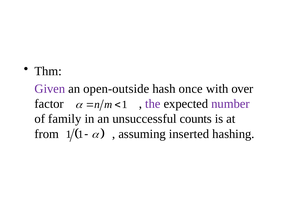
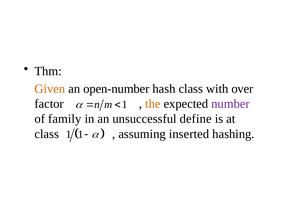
Given colour: purple -> orange (50, 88)
open-outside: open-outside -> open-number (116, 88)
hash once: once -> class (191, 88)
the colour: purple -> orange (153, 104)
counts: counts -> define (196, 119)
from: from -> class (47, 134)
